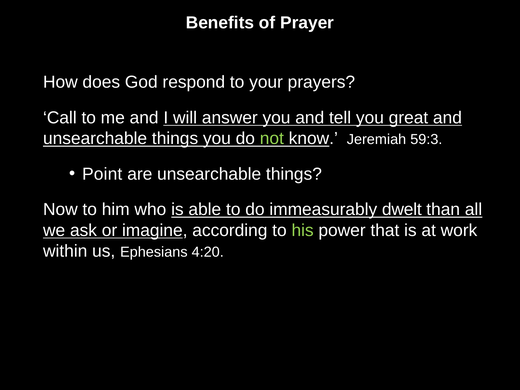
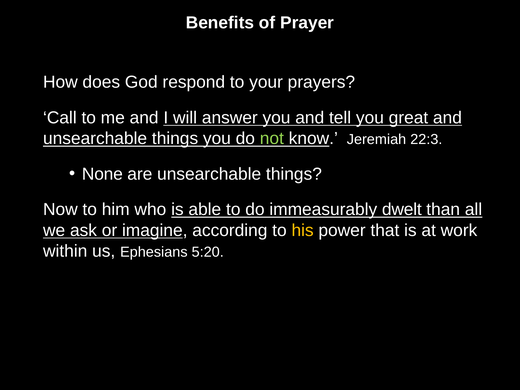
59:3: 59:3 -> 22:3 (426, 139)
Point: Point -> None (102, 174)
his colour: light green -> yellow (303, 230)
4:20: 4:20 -> 5:20 (208, 252)
